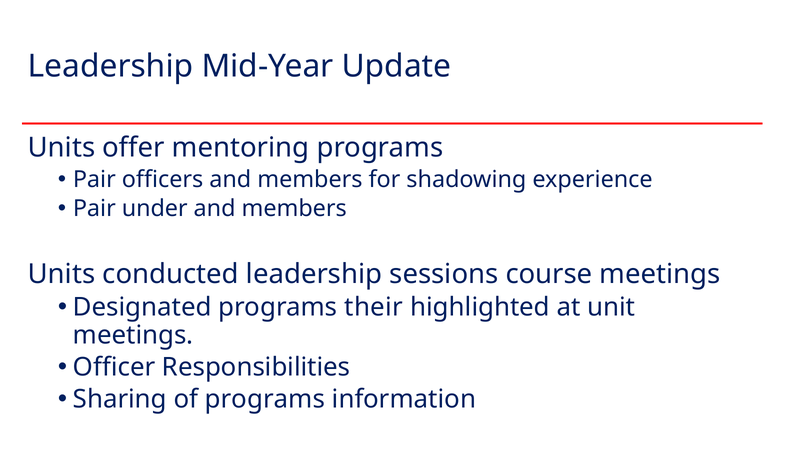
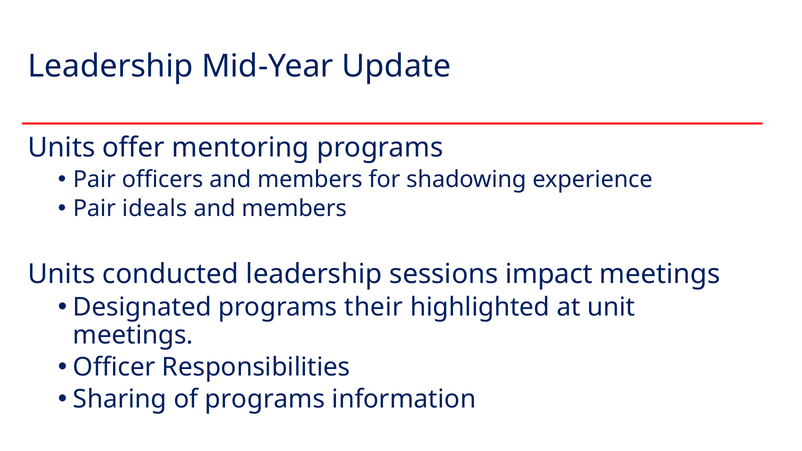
under: under -> ideals (155, 209)
course: course -> impact (549, 274)
